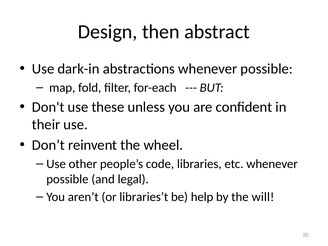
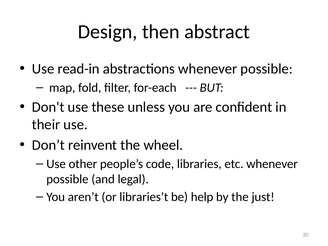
dark-in: dark-in -> read-in (79, 69)
will: will -> just (263, 197)
